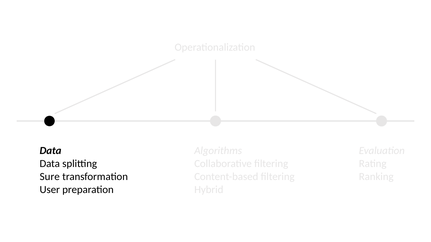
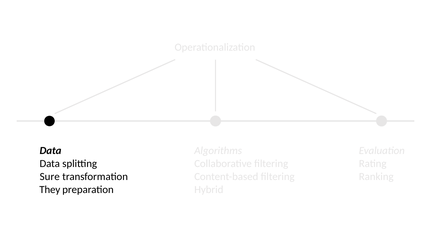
User: User -> They (50, 190)
